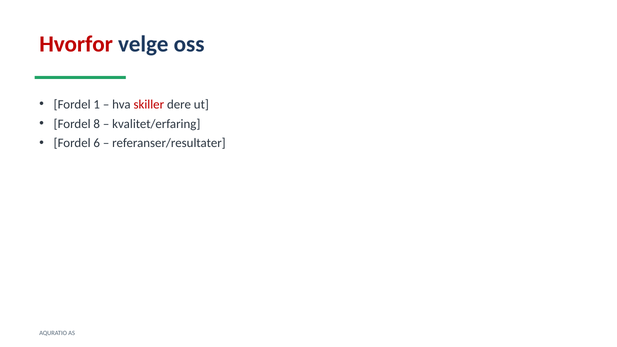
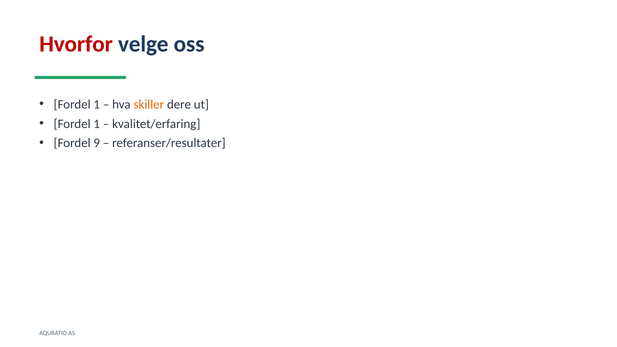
skiller colour: red -> orange (149, 105)
8: 8 -> 1 (97, 124)
6: 6 -> 9 (97, 143)
